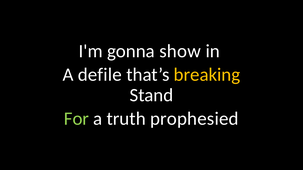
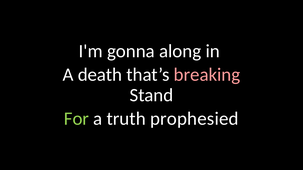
show: show -> along (180, 51)
defile: defile -> death (100, 75)
breaking colour: yellow -> pink (207, 75)
